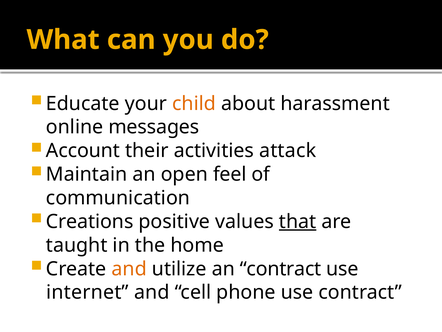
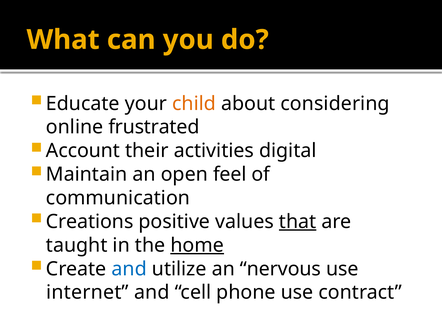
harassment: harassment -> considering (335, 103)
messages: messages -> frustrated (154, 127)
attack: attack -> digital (288, 151)
home underline: none -> present (197, 245)
and colour: orange -> blue (129, 268)
an contract: contract -> nervous (280, 268)
